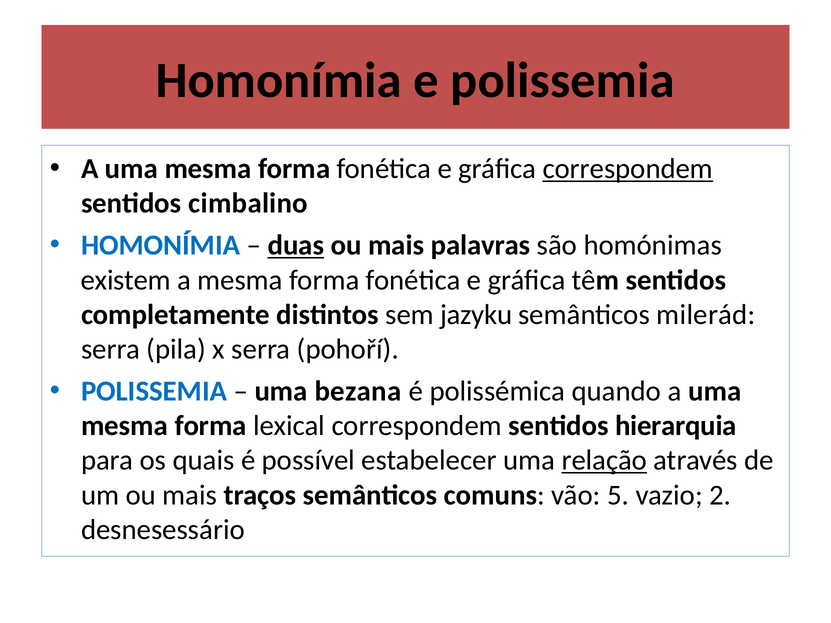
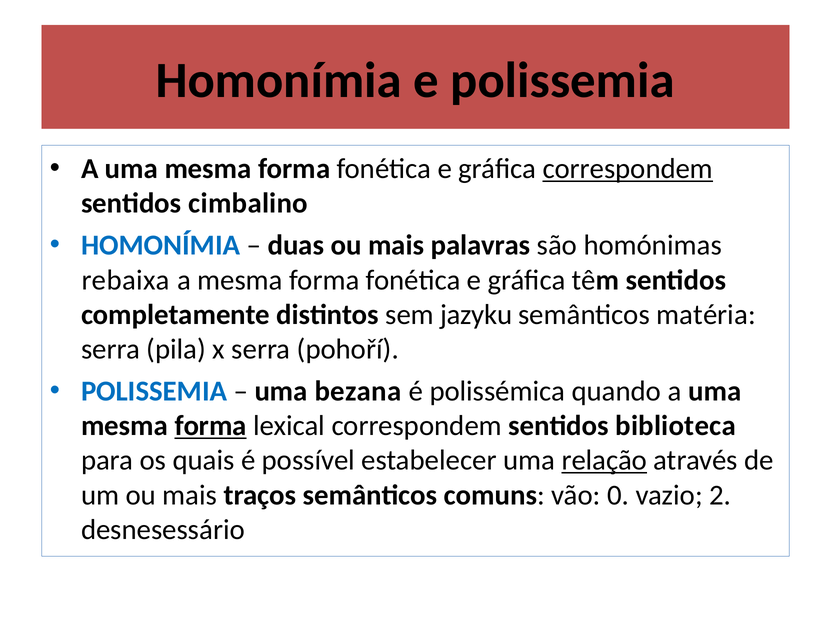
duas underline: present -> none (296, 246)
existem: existem -> rebaixa (126, 280)
milerád: milerád -> matéria (706, 315)
forma underline: none -> present (211, 426)
hierarquia: hierarquia -> biblioteca (676, 426)
5: 5 -> 0 (618, 495)
